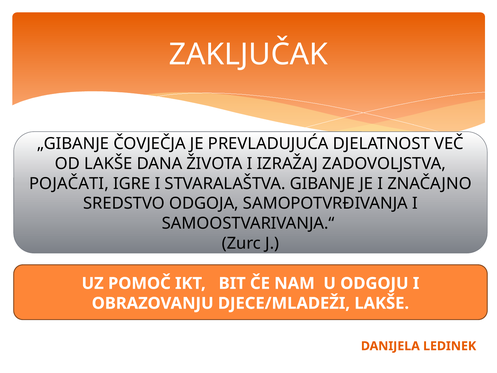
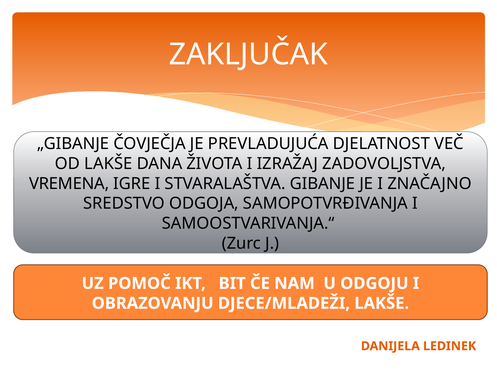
POJAČATI: POJAČATI -> VREMENA (69, 183)
